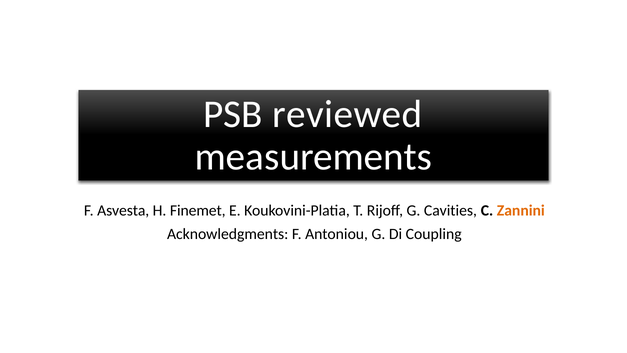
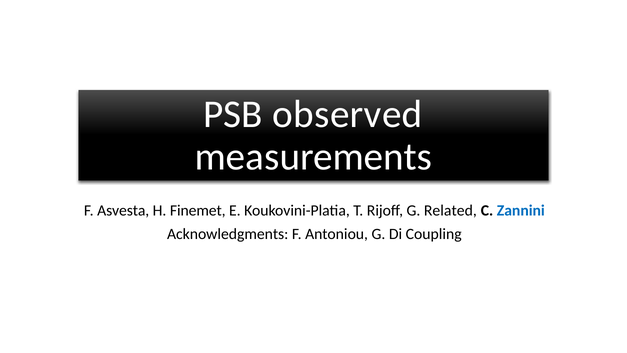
reviewed: reviewed -> observed (347, 114)
Cavities: Cavities -> Related (450, 210)
Zannini colour: orange -> blue (521, 210)
